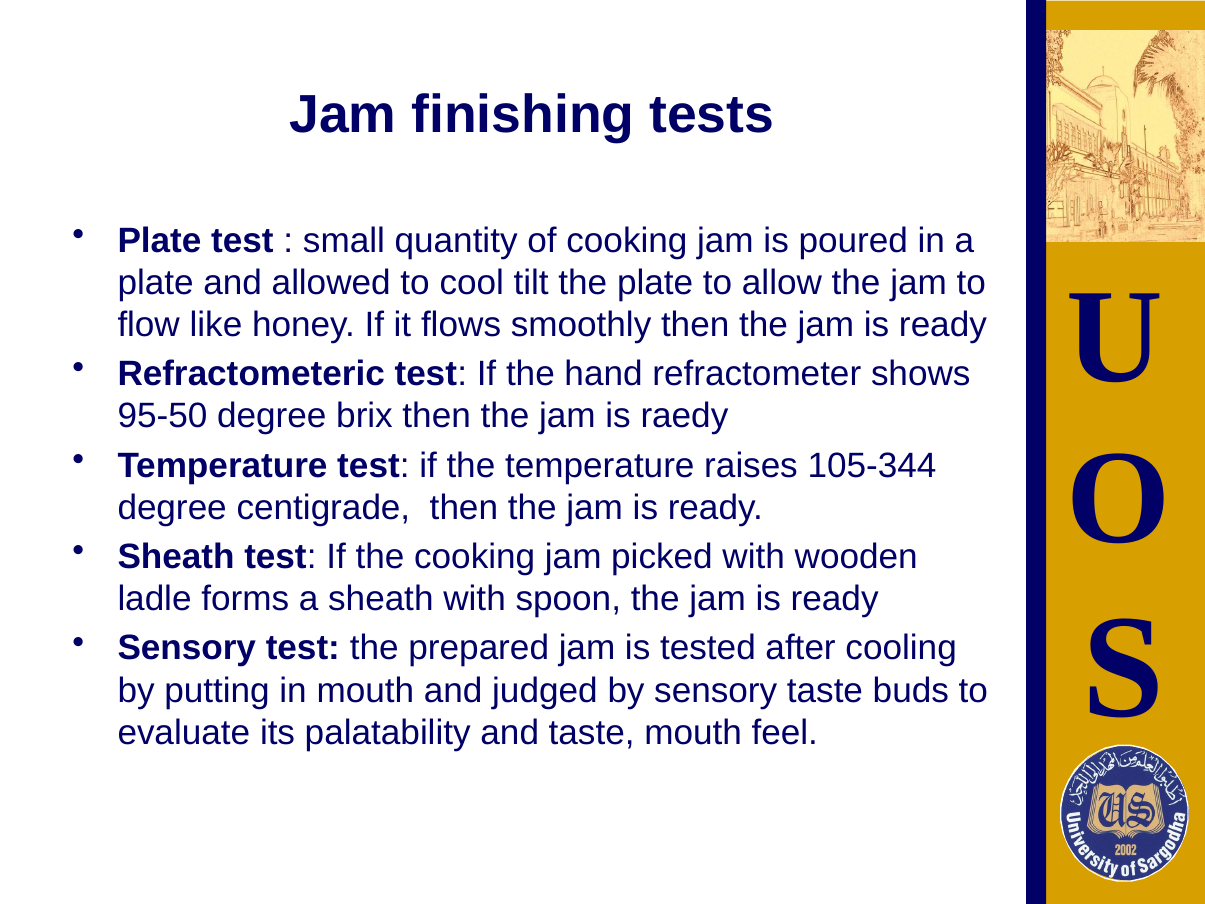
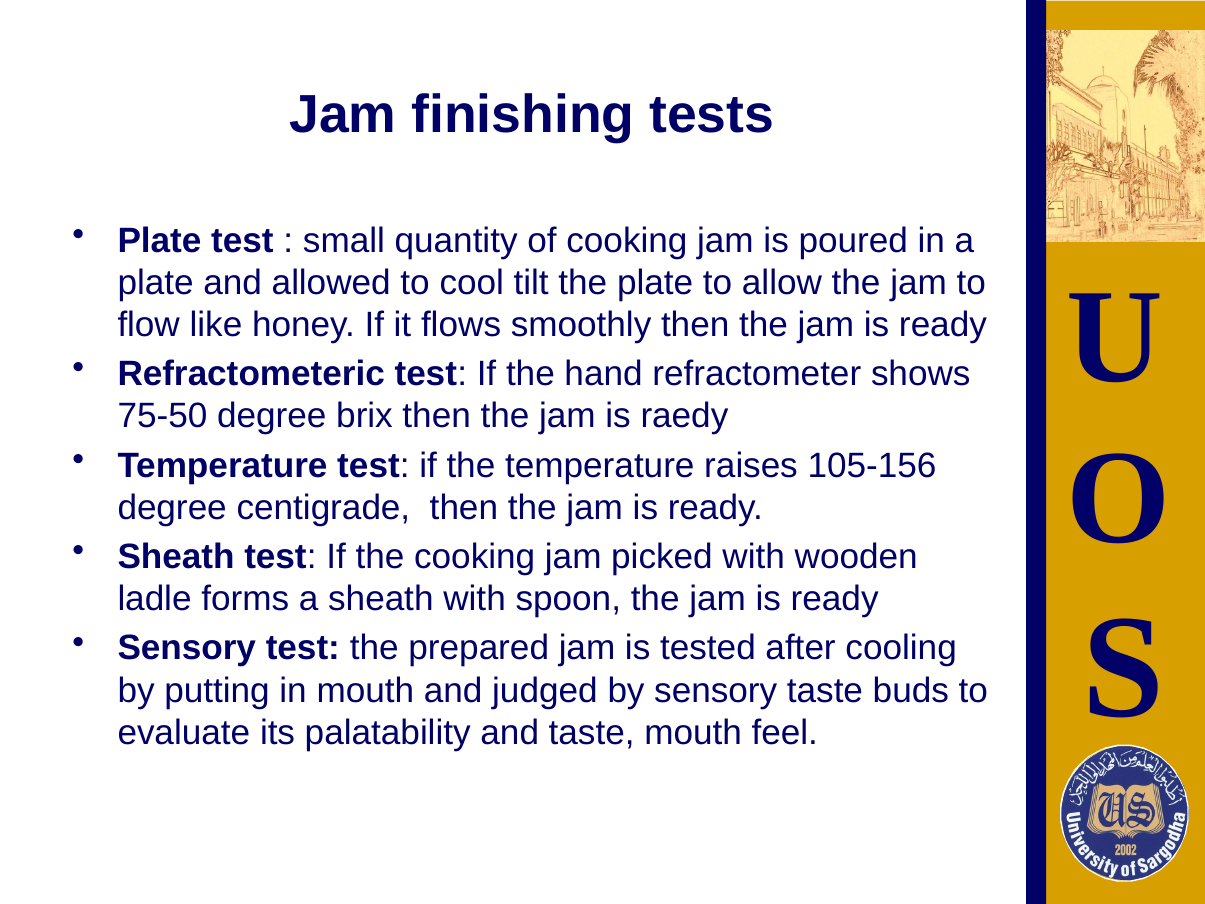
95-50: 95-50 -> 75-50 (162, 416)
105-344: 105-344 -> 105-156 (872, 465)
